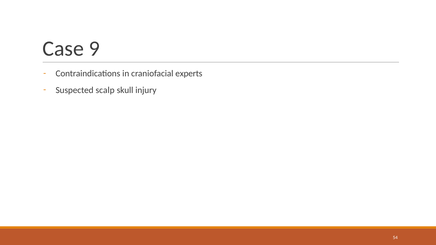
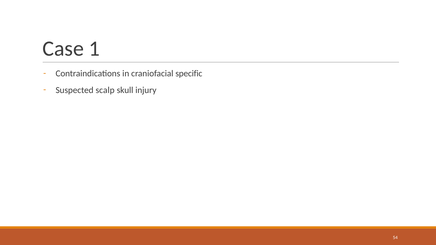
9: 9 -> 1 (94, 49)
experts: experts -> specific (189, 74)
